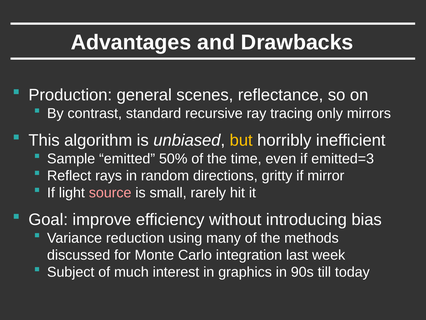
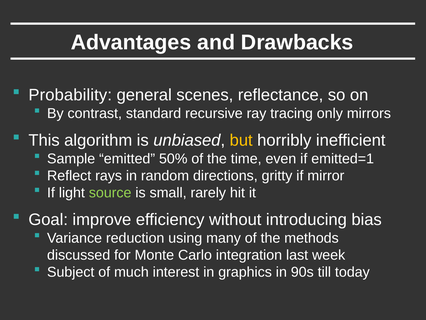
Production: Production -> Probability (70, 95)
emitted=3: emitted=3 -> emitted=1 (343, 158)
source colour: pink -> light green (110, 192)
